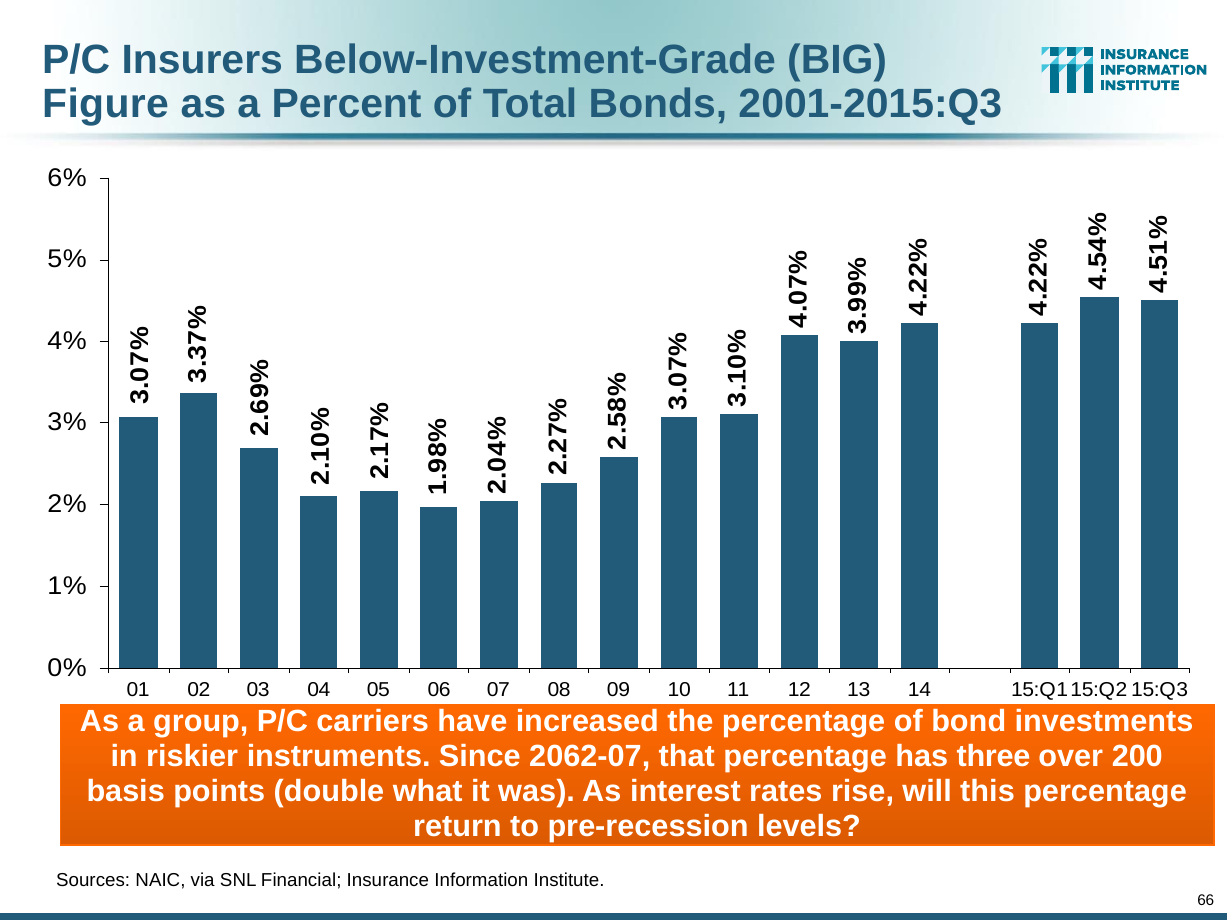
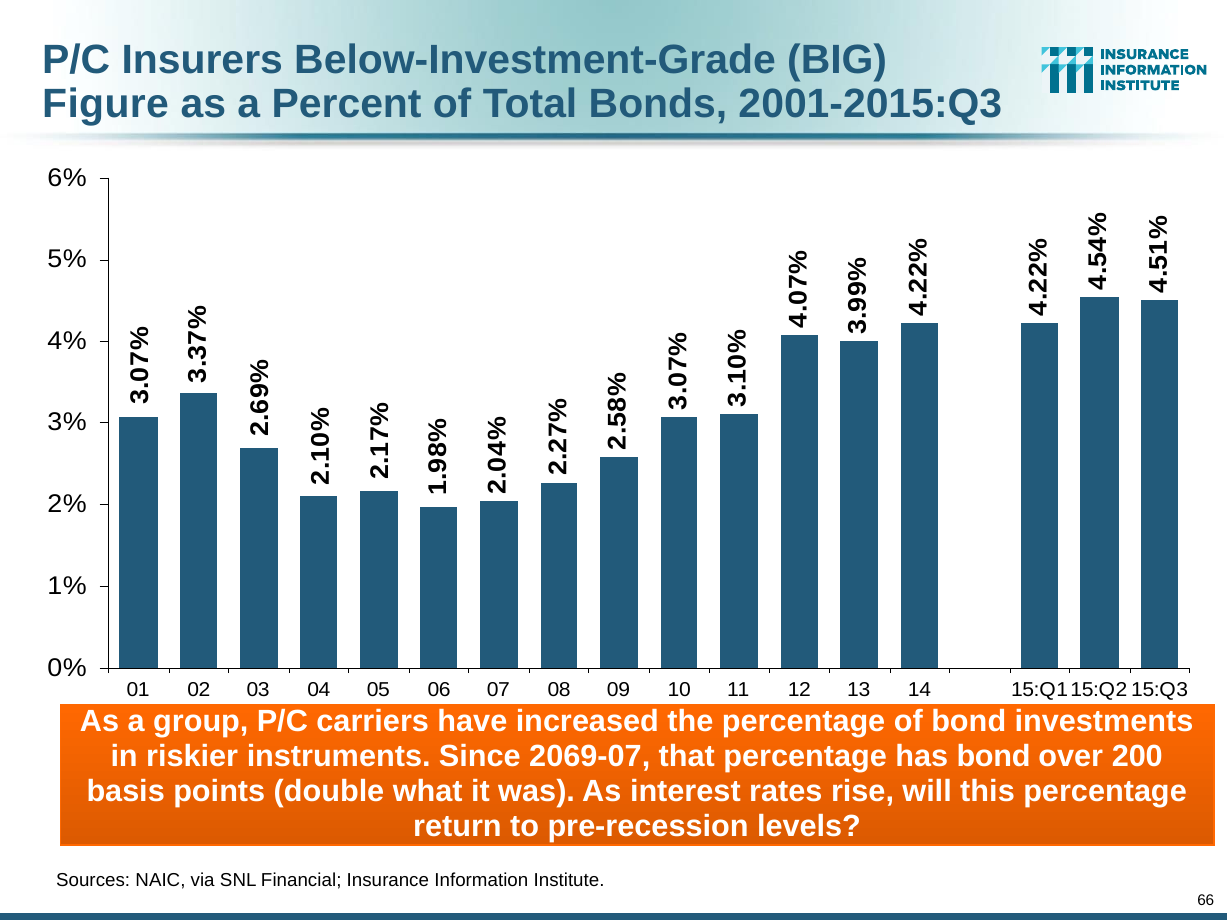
2062-07: 2062-07 -> 2069-07 (590, 757)
has three: three -> bond (994, 757)
